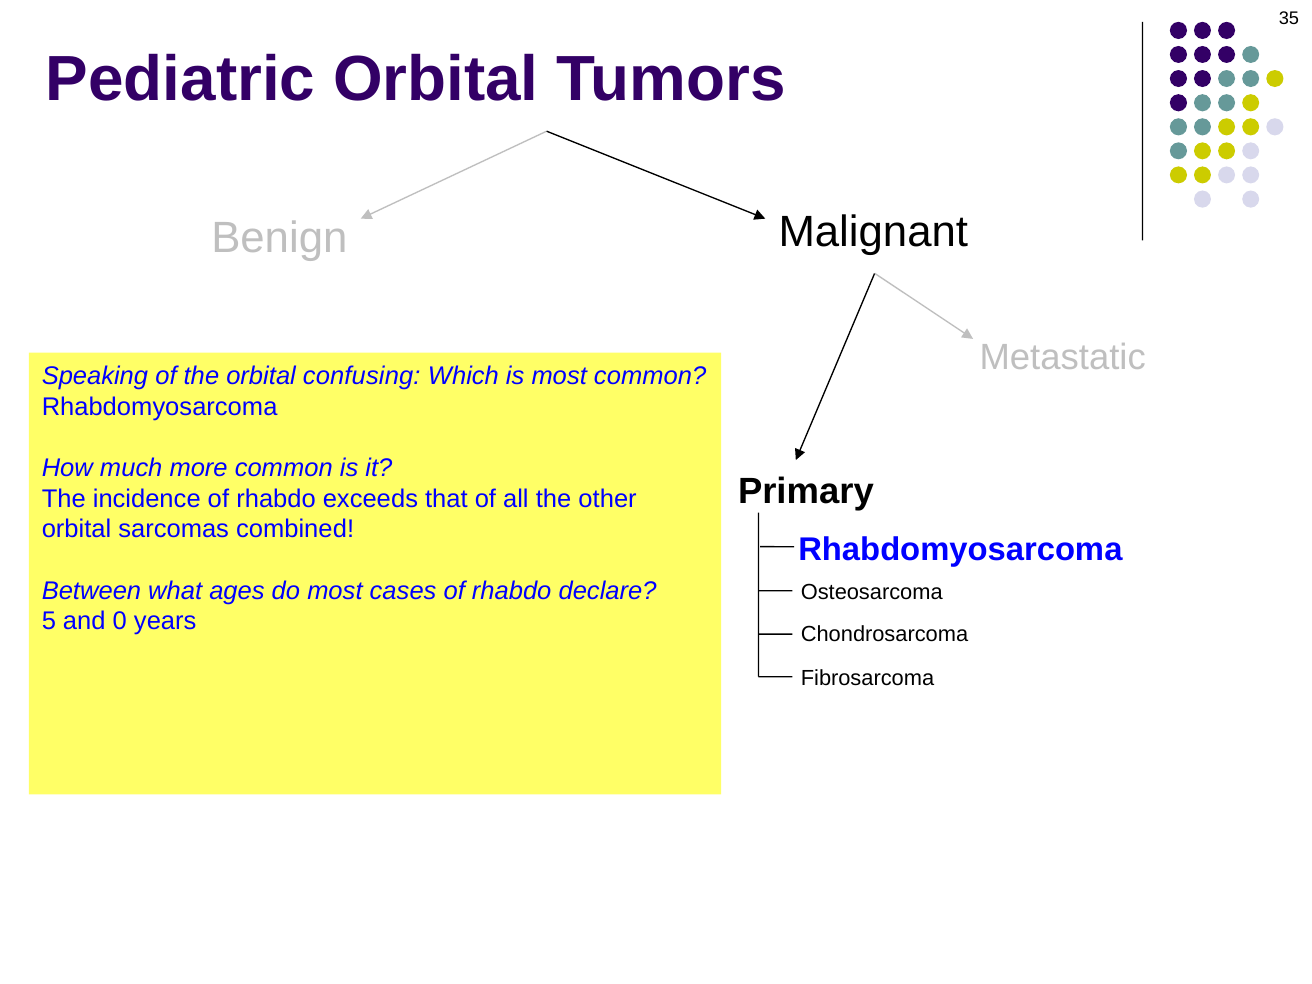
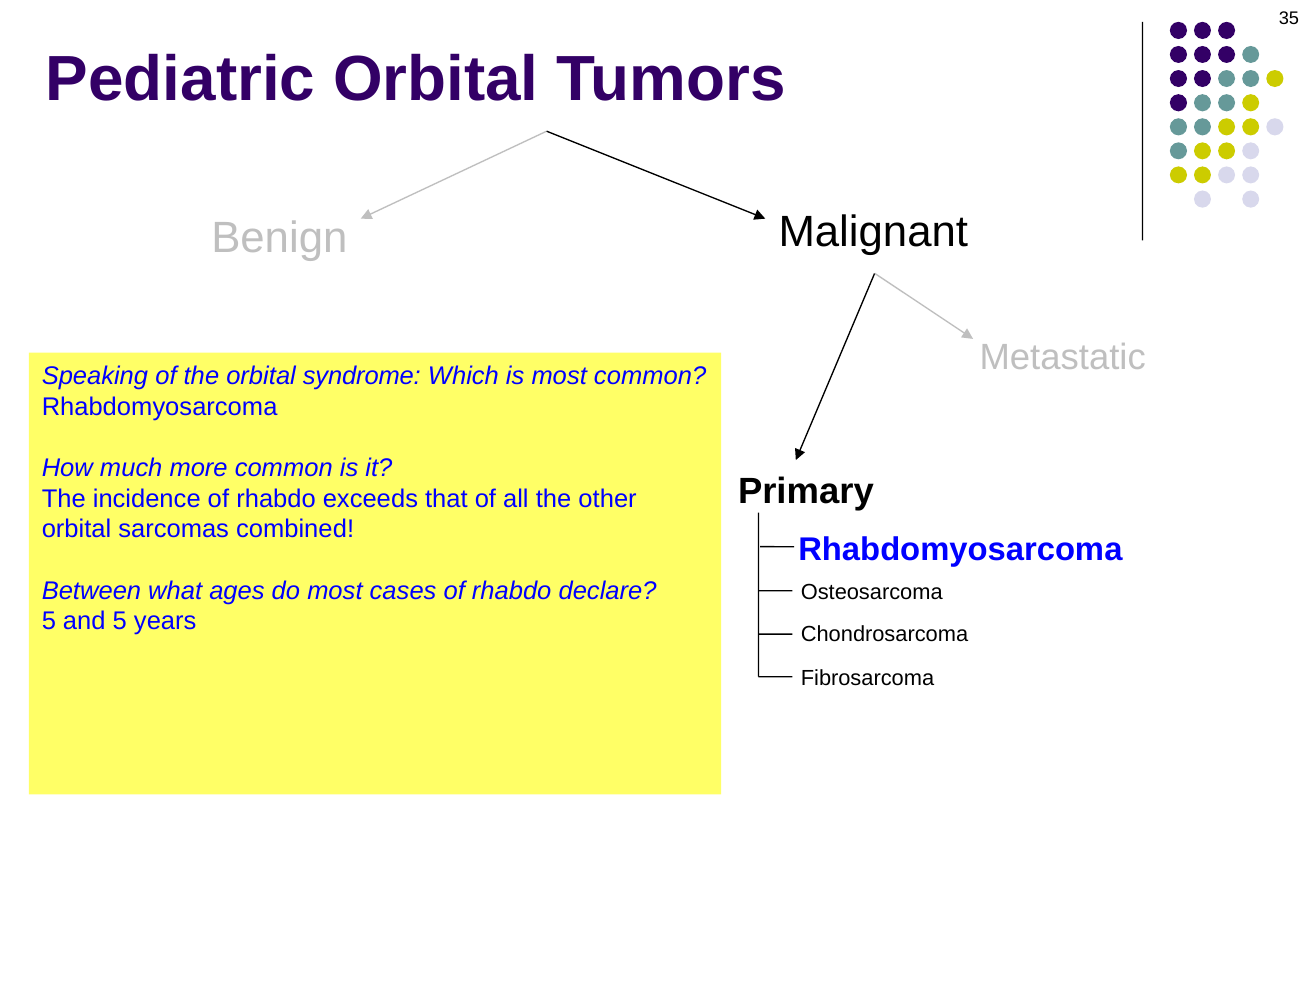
confusing: confusing -> syndrome (362, 376)
and 0: 0 -> 5 (120, 621)
